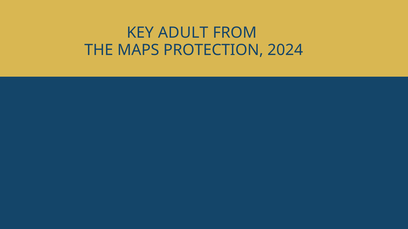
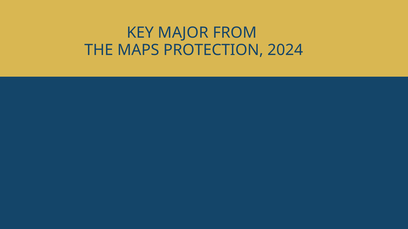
ADULT: ADULT -> MAJOR (183, 33)
